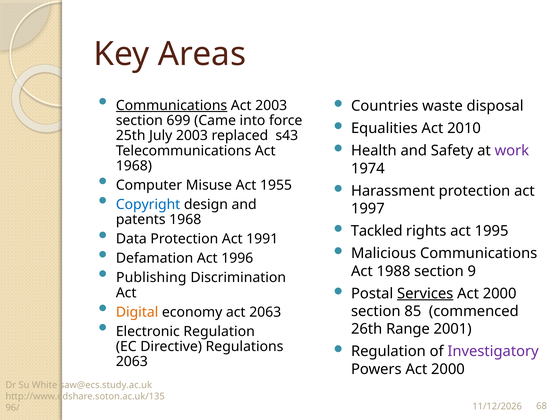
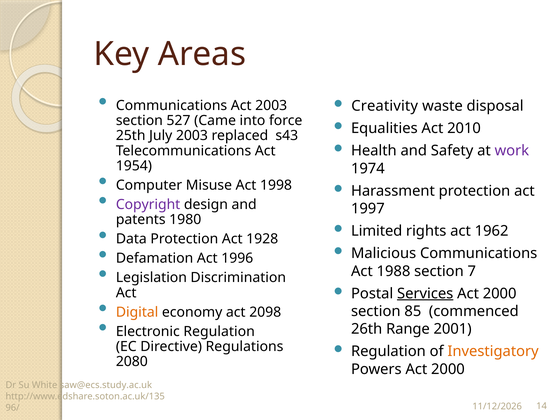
Communications underline: present -> none (172, 105)
Countries: Countries -> Creativity (385, 106)
699: 699 -> 527 (178, 121)
1968: 1968 -> 1954 (134, 166)
1955: 1955 -> 1998 (276, 185)
Copyright colour: blue -> purple (148, 205)
patents 1968: 1968 -> 1980 (185, 220)
Tackled: Tackled -> Limited (377, 231)
1995: 1995 -> 1962 (492, 231)
1991: 1991 -> 1928 (262, 239)
9: 9 -> 7 (472, 271)
Publishing: Publishing -> Legislation (151, 278)
act 2063: 2063 -> 2098 (265, 312)
Investigatory colour: purple -> orange (493, 351)
2063: 2063 -> 2080 (132, 362)
68: 68 -> 14 (542, 406)
